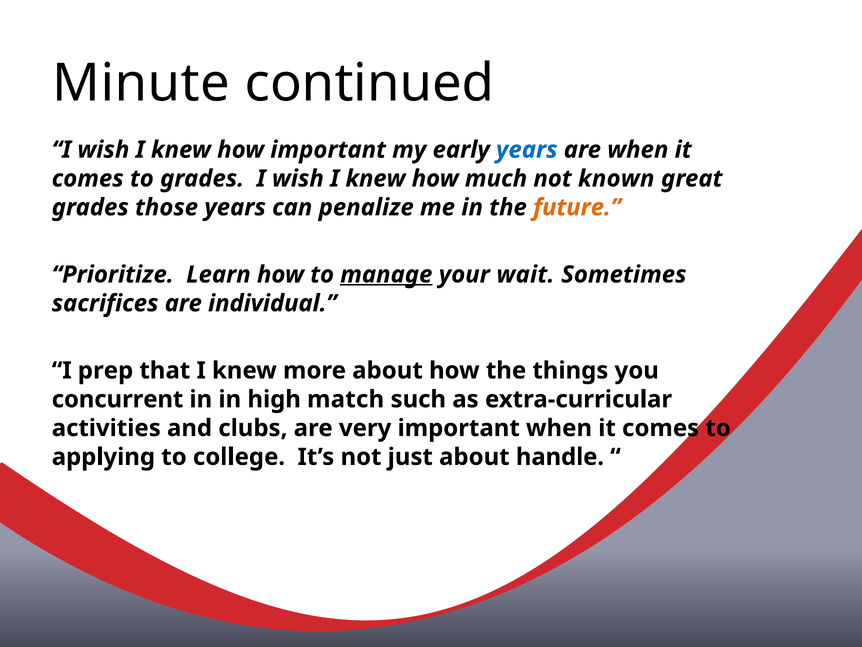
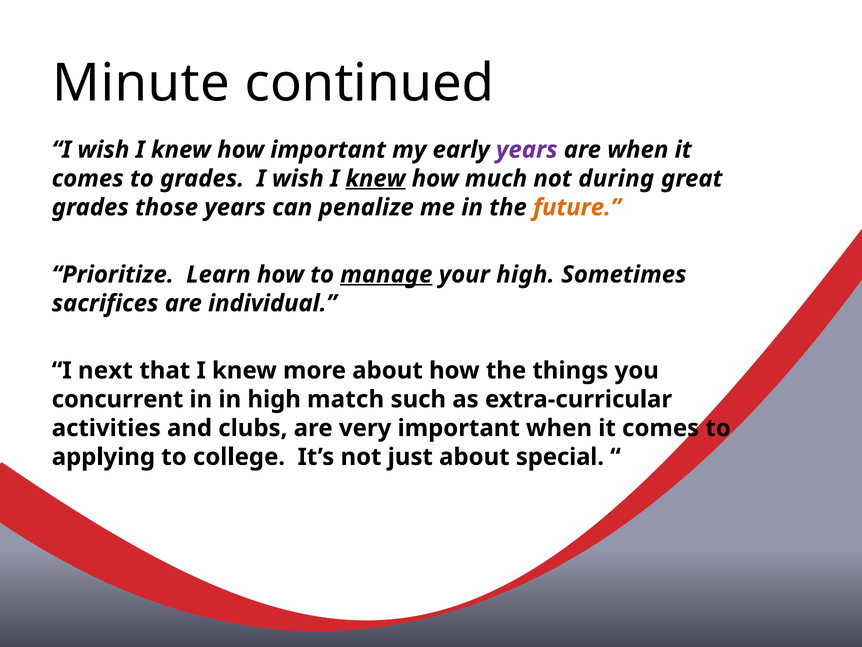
years colour: blue -> purple (527, 150)
knew underline: none -> present (375, 178)
known: known -> during (616, 178)
your wait: wait -> high (525, 274)
prep: prep -> next (105, 370)
handle: handle -> special (560, 457)
